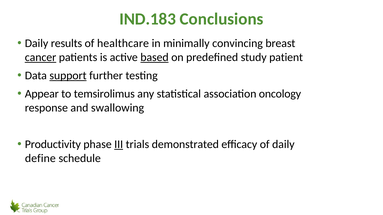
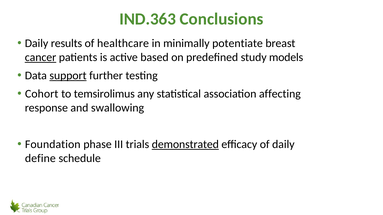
IND.183: IND.183 -> IND.363 (148, 19)
convincing: convincing -> potentiate (238, 43)
based underline: present -> none (155, 58)
patient: patient -> models (286, 58)
Appear: Appear -> Cohort (42, 94)
oncology: oncology -> affecting (280, 94)
Productivity: Productivity -> Foundation (53, 145)
III underline: present -> none (119, 145)
demonstrated underline: none -> present (185, 145)
